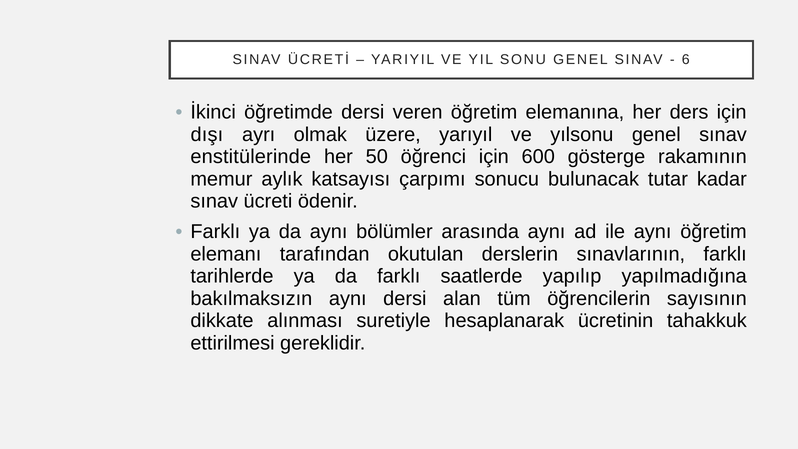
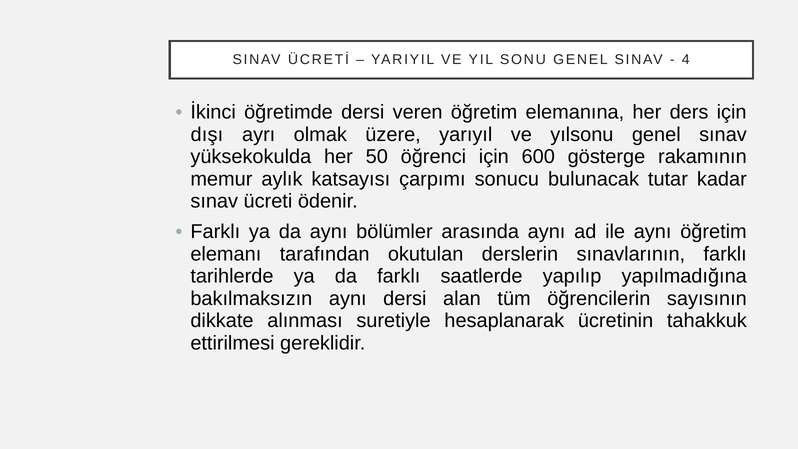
6: 6 -> 4 (686, 60)
enstitülerinde: enstitülerinde -> yüksekokulda (251, 157)
